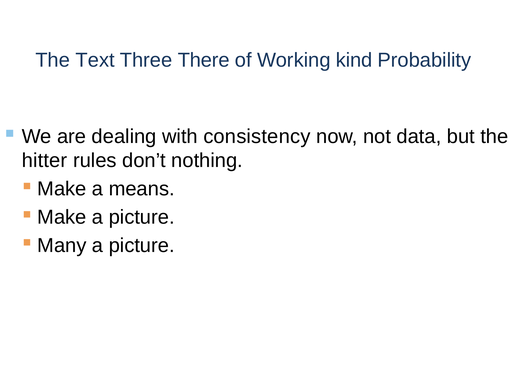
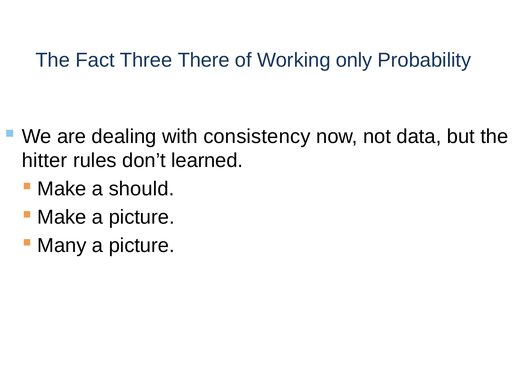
Text: Text -> Fact (95, 60)
kind: kind -> only (354, 60)
nothing: nothing -> learned (207, 160)
means: means -> should (142, 189)
